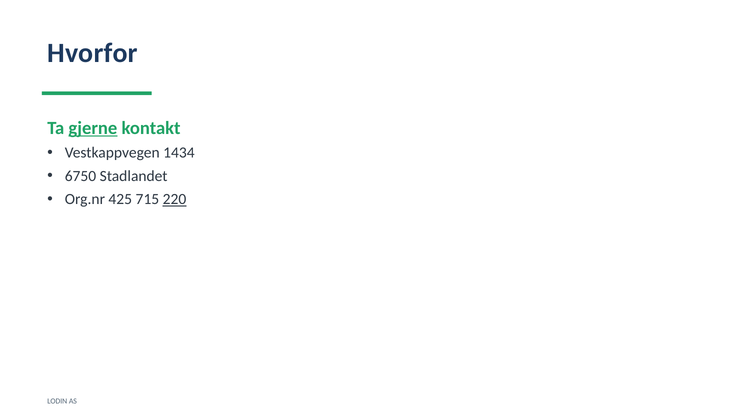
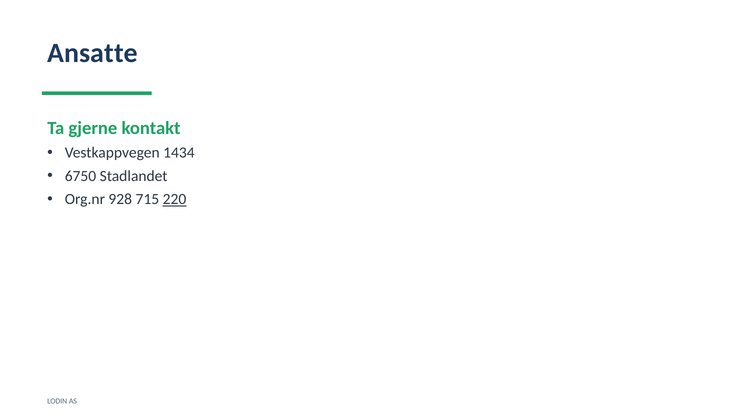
Hvorfor: Hvorfor -> Ansatte (93, 53)
gjerne underline: present -> none (93, 128)
425: 425 -> 928 (120, 200)
